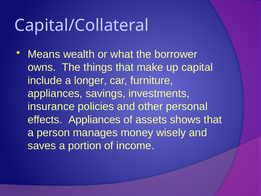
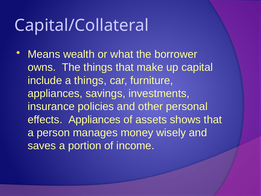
a longer: longer -> things (90, 80)
